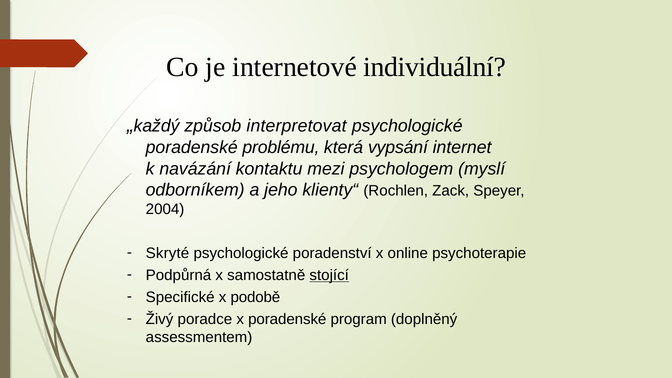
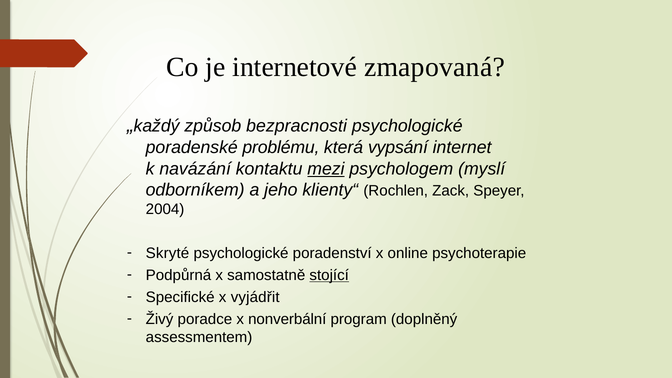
individuální: individuální -> zmapovaná (434, 67)
interpretovat: interpretovat -> bezpracnosti (297, 126)
mezi underline: none -> present (326, 169)
podobě: podobě -> vyjádřit (255, 297)
x poradenské: poradenské -> nonverbální (287, 319)
